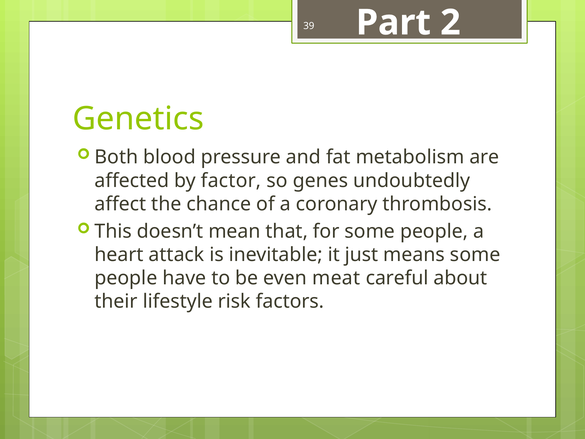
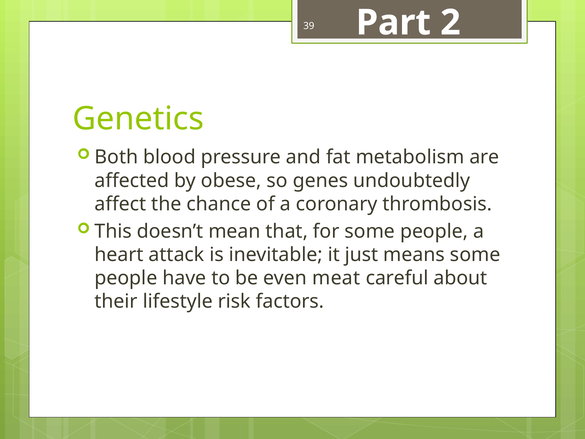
factor: factor -> obese (231, 180)
